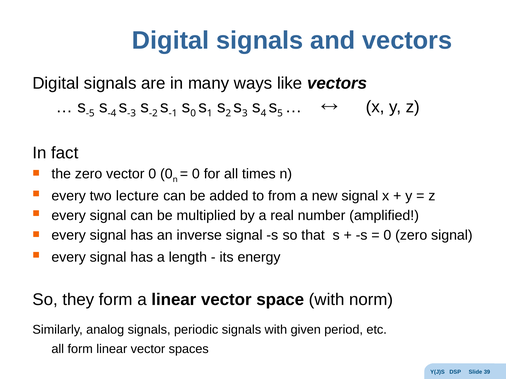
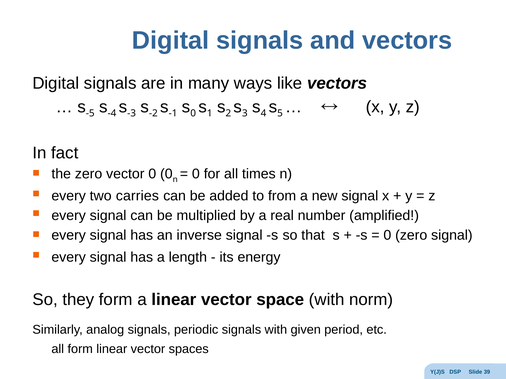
lecture: lecture -> carries (137, 196)
